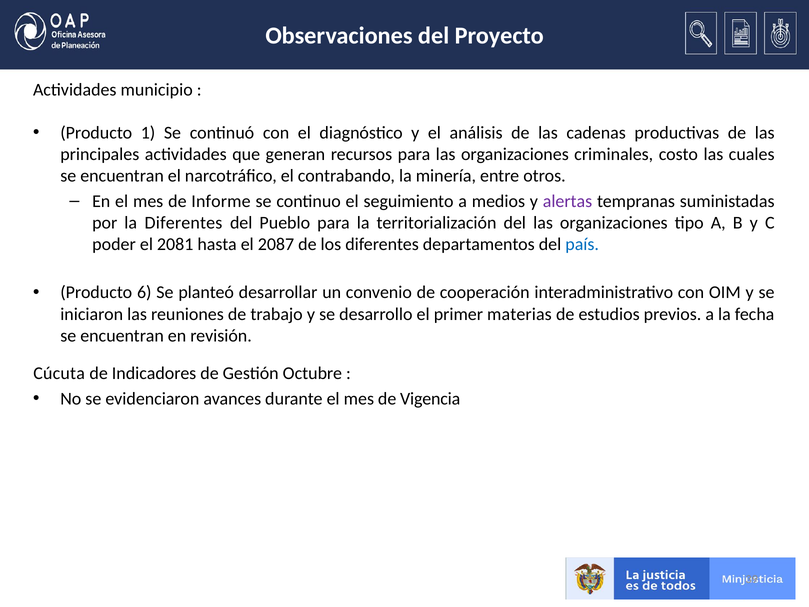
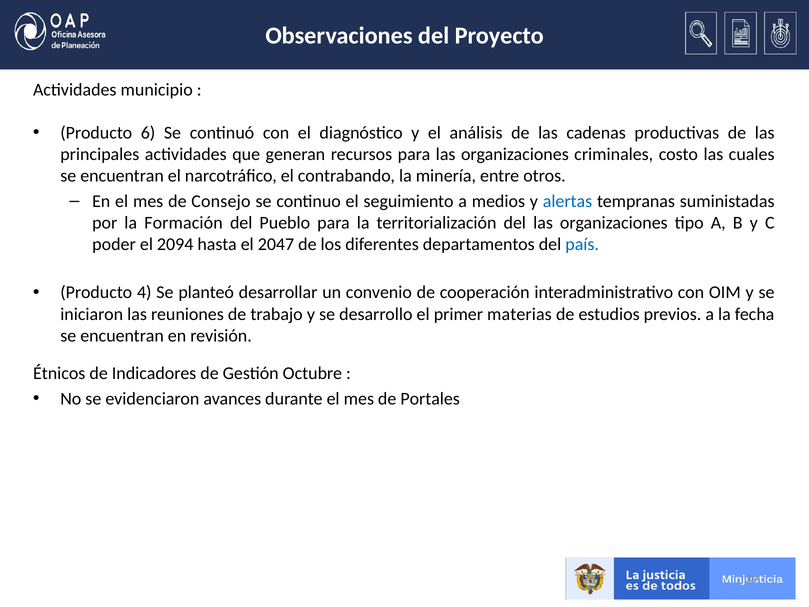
1: 1 -> 6 (148, 133)
Informe: Informe -> Consejo (221, 201)
alertas colour: purple -> blue (568, 201)
la Diferentes: Diferentes -> Formación (184, 223)
2081: 2081 -> 2094 (175, 244)
2087: 2087 -> 2047 (276, 244)
6: 6 -> 4 (144, 292)
Cúcuta: Cúcuta -> Étnicos (59, 373)
Vigencia: Vigencia -> Portales (430, 399)
